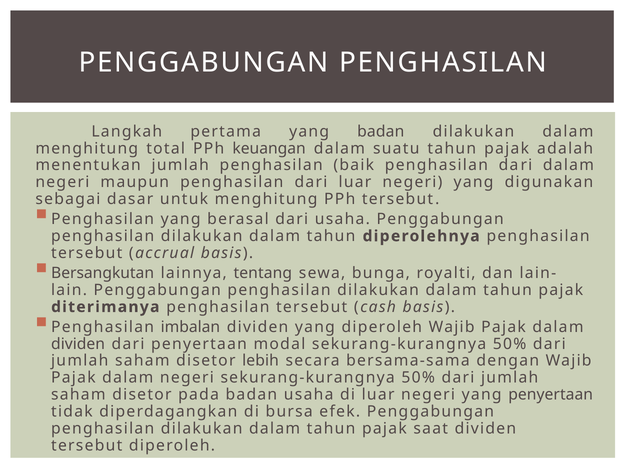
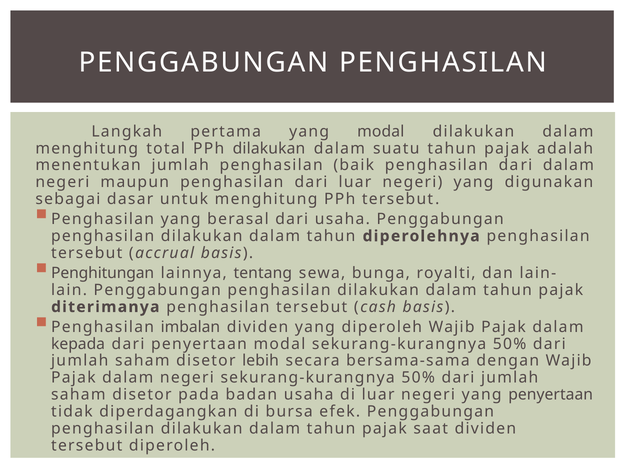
yang badan: badan -> modal (381, 131)
PPh keuangan: keuangan -> dilakukan (269, 148)
Bersangkutan: Bersangkutan -> Penghitungan (103, 273)
dividen: dividen -> kepada (78, 343)
